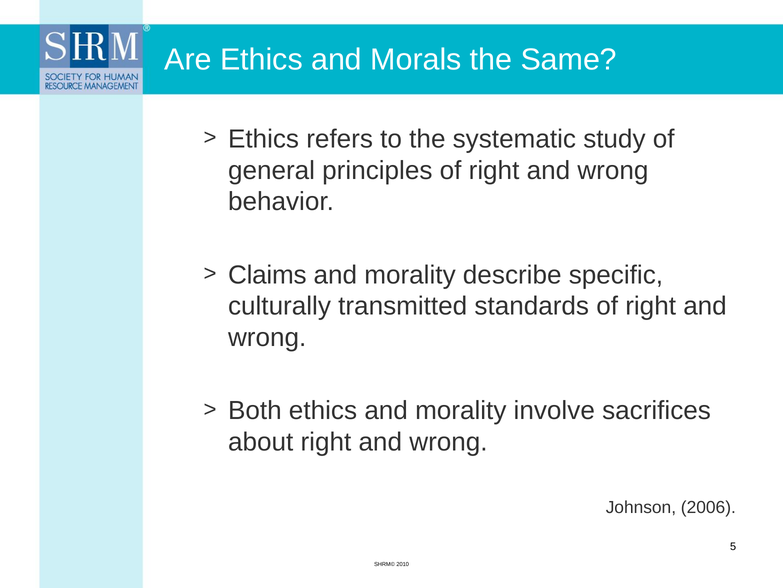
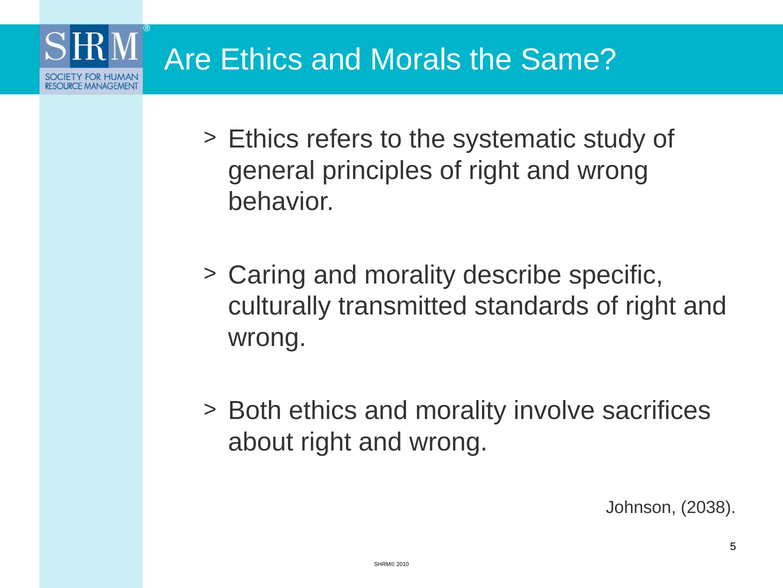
Claims: Claims -> Caring (267, 275)
2006: 2006 -> 2038 (708, 507)
